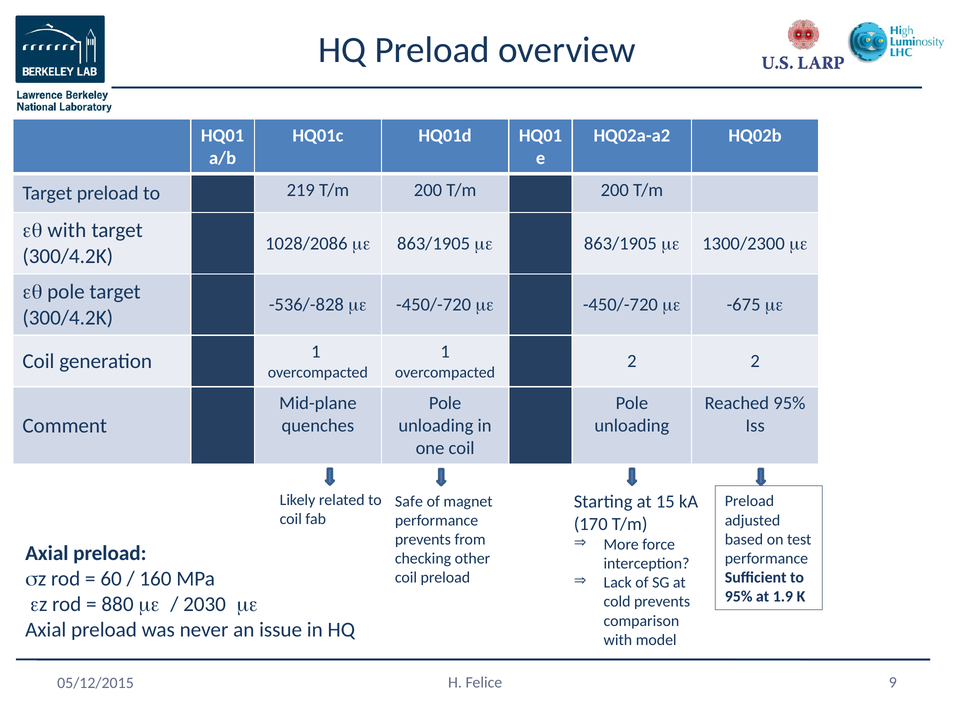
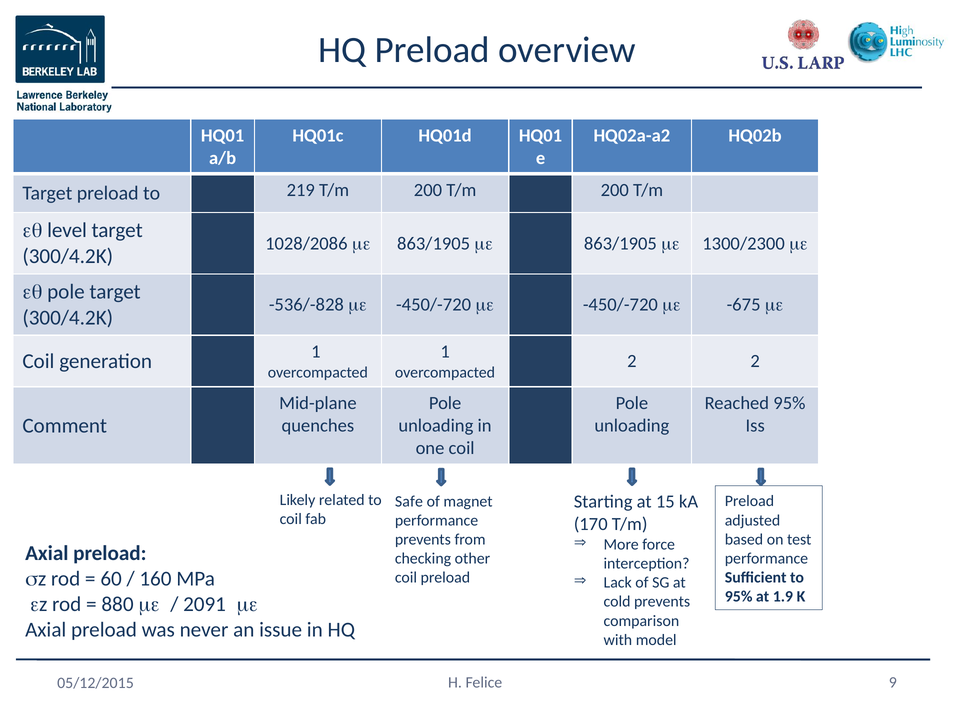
eq with: with -> level (67, 231)
2030: 2030 -> 2091 (205, 605)
